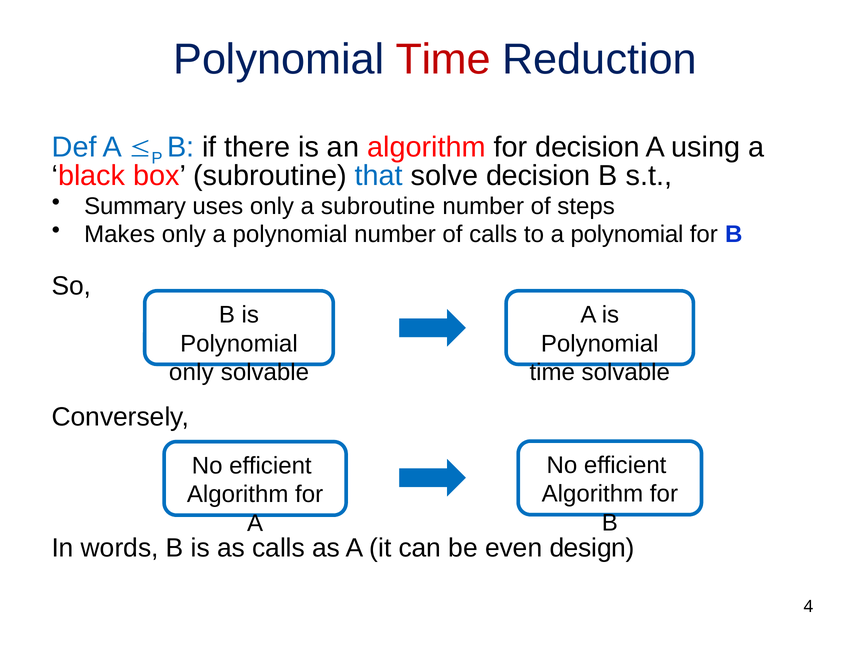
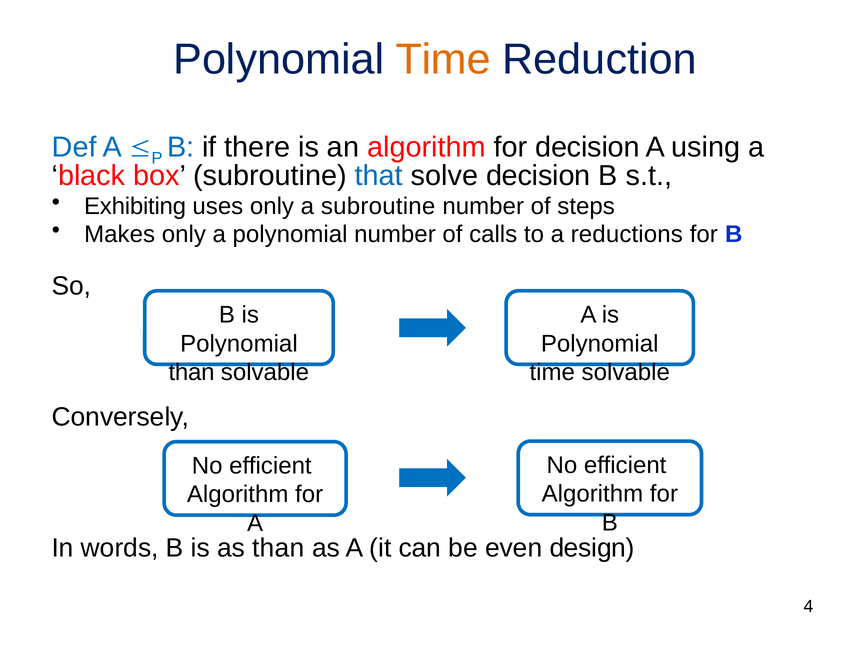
Time colour: red -> orange (443, 59)
Summary: Summary -> Exhibiting (135, 206)
to a polynomial: polynomial -> reductions (627, 234)
only: only -> than (192, 372)
as calls: calls -> than (278, 548)
